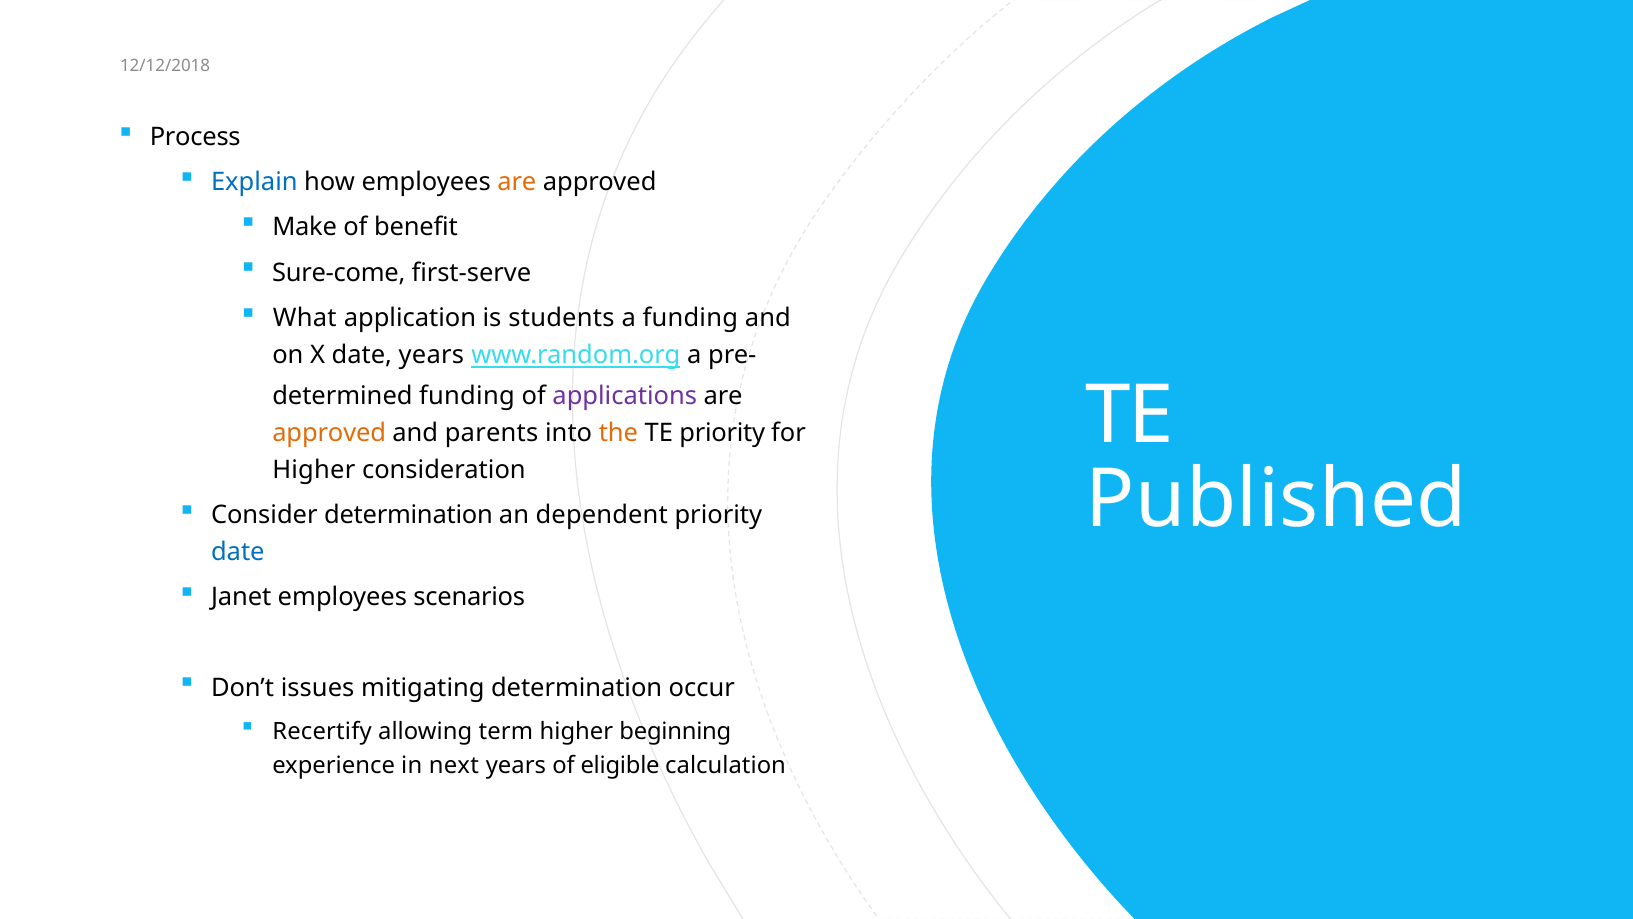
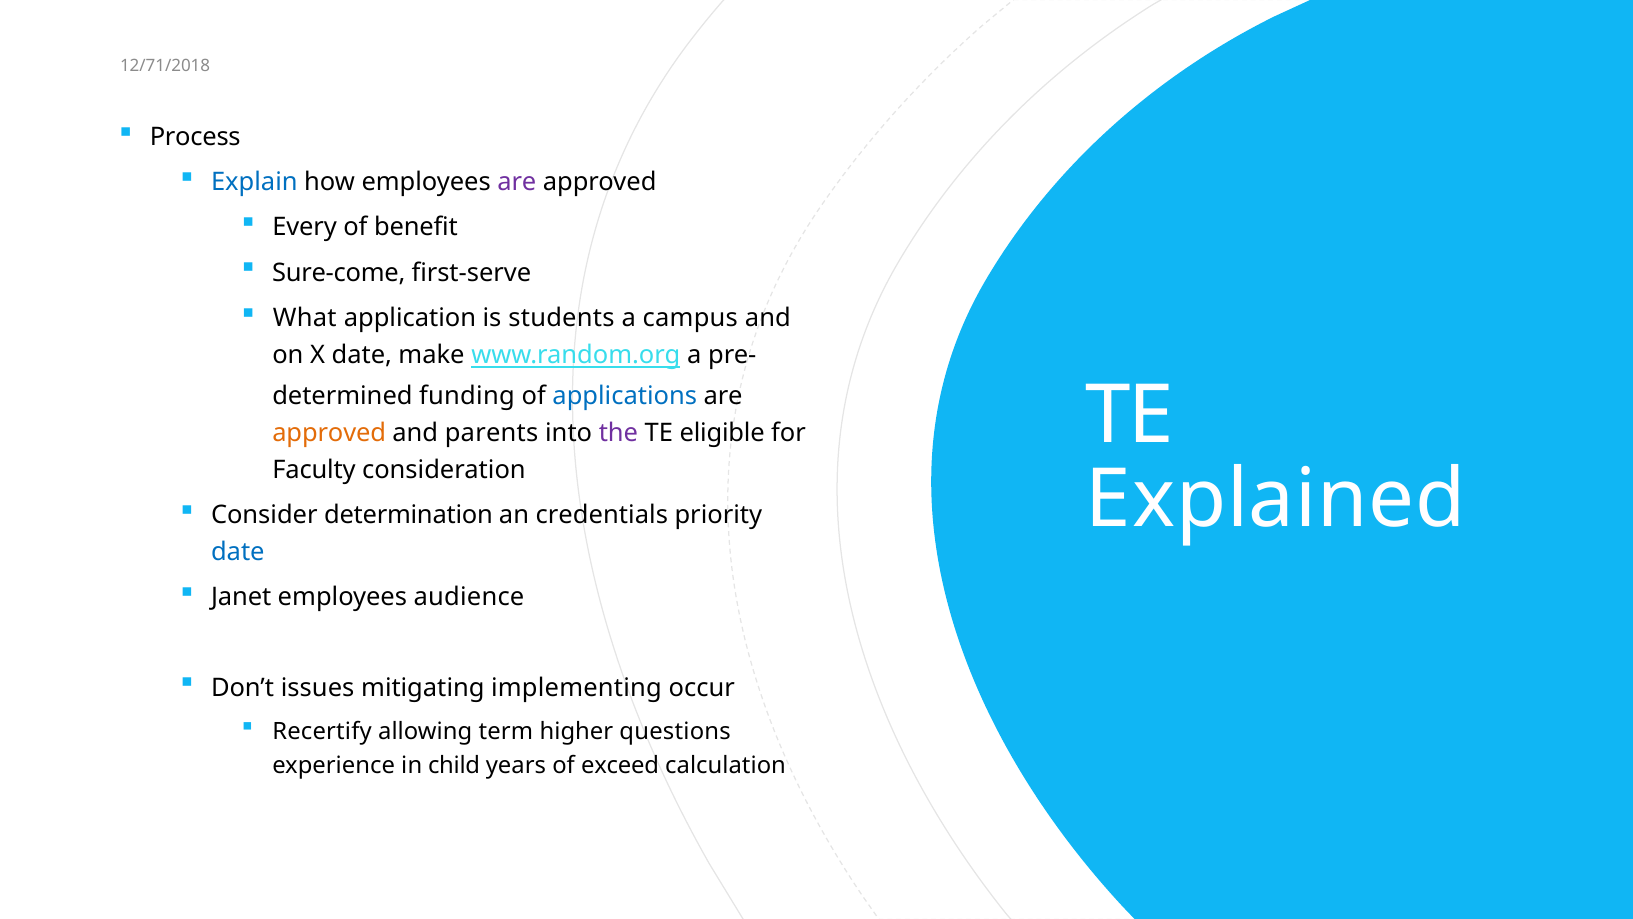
12/12/2018: 12/12/2018 -> 12/71/2018 (165, 65)
are colour: orange -> purple (517, 182)
Make: Make -> Every (305, 227)
a funding: funding -> campus (690, 318)
date years: years -> make (432, 355)
applications colour: purple -> blue (625, 396)
the colour: orange -> purple (618, 433)
TE priority: priority -> eligible (722, 433)
Higher: Higher -> Faculty (314, 470)
Published: Published -> Explained (1276, 499)
dependent: dependent -> credentials (602, 515)
scenarios: scenarios -> audience (469, 597)
mitigating determination: determination -> implementing (576, 688)
beginning: beginning -> questions (675, 731)
next: next -> child (454, 765)
eligible: eligible -> exceed (620, 765)
